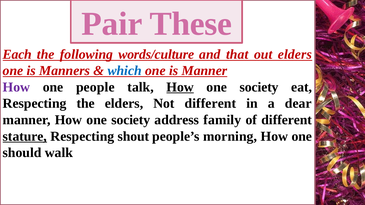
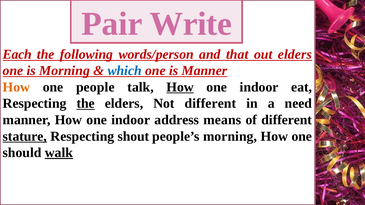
These: These -> Write (191, 24)
words/culture: words/culture -> words/person (156, 54)
is Manners: Manners -> Morning (65, 71)
How colour: purple -> orange (16, 87)
society: society -> indoor (259, 87)
the underline: none -> present (86, 104)
dear: dear -> need (298, 104)
manner How one society: society -> indoor (131, 120)
family: family -> means (222, 120)
walk underline: none -> present (59, 153)
